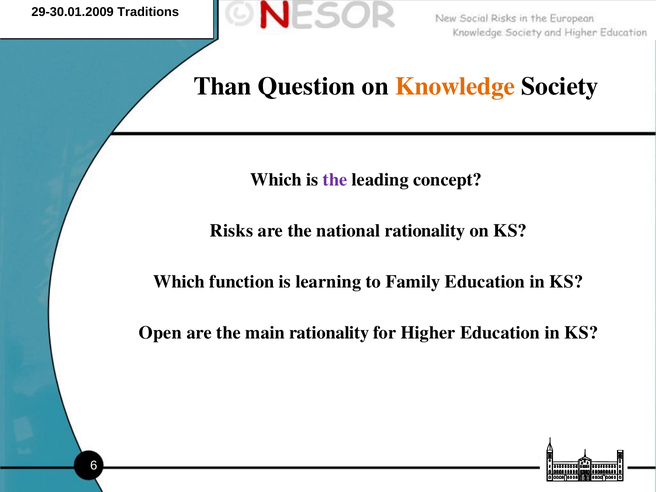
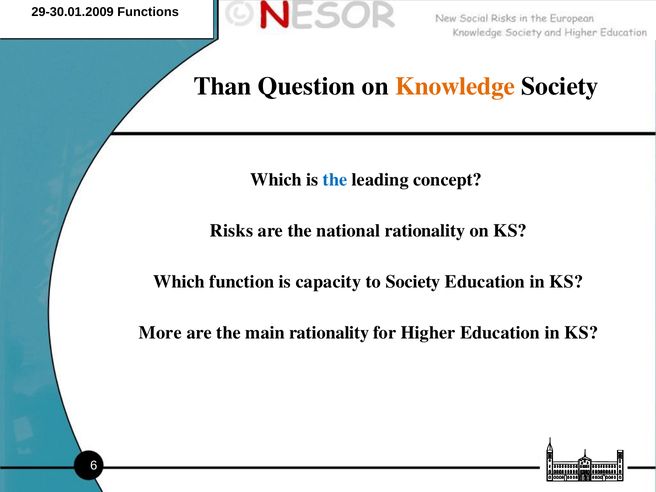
Traditions: Traditions -> Functions (148, 12)
the colour: purple -> blue (335, 179)
learning: learning -> capacity (328, 282)
to Family: Family -> Society (413, 282)
Open: Open -> More (160, 333)
